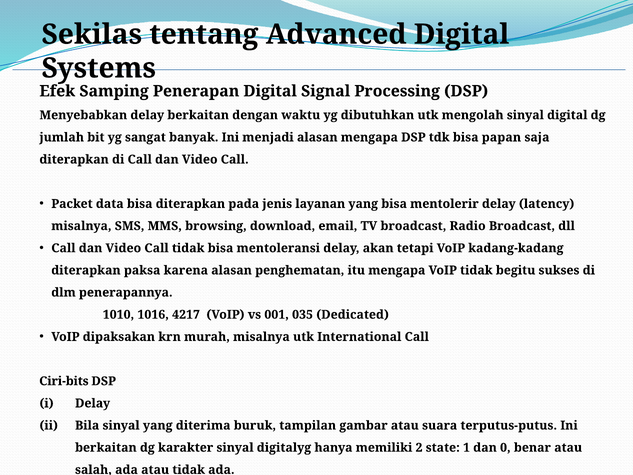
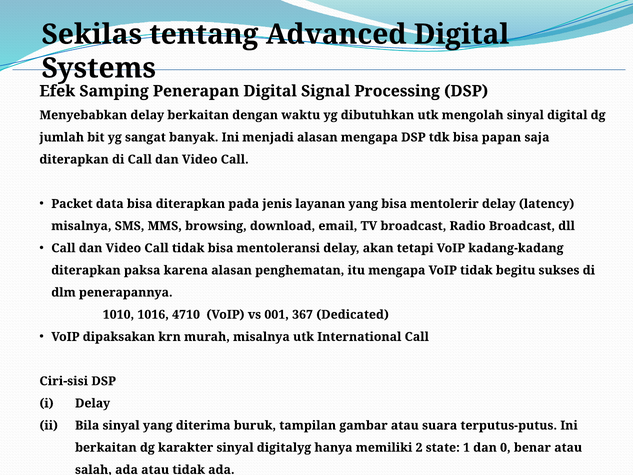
4217: 4217 -> 4710 (186, 314)
035: 035 -> 367 (303, 314)
Ciri-bits: Ciri-bits -> Ciri-sisi (64, 381)
